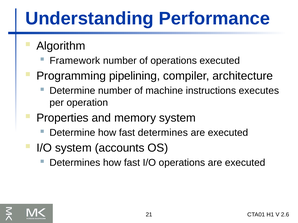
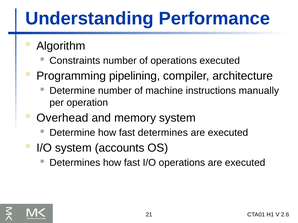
Framework: Framework -> Constraints (75, 61)
executes: executes -> manually (259, 91)
Properties: Properties -> Overhead (62, 118)
